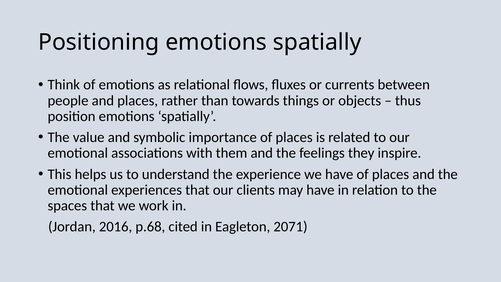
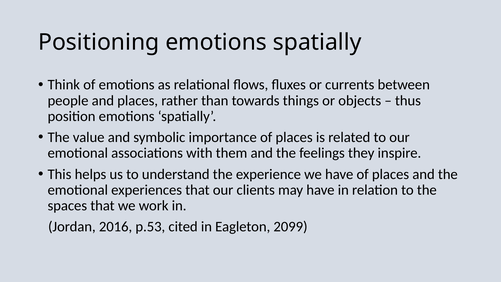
p.68: p.68 -> p.53 (150, 227)
2071: 2071 -> 2099 (291, 227)
